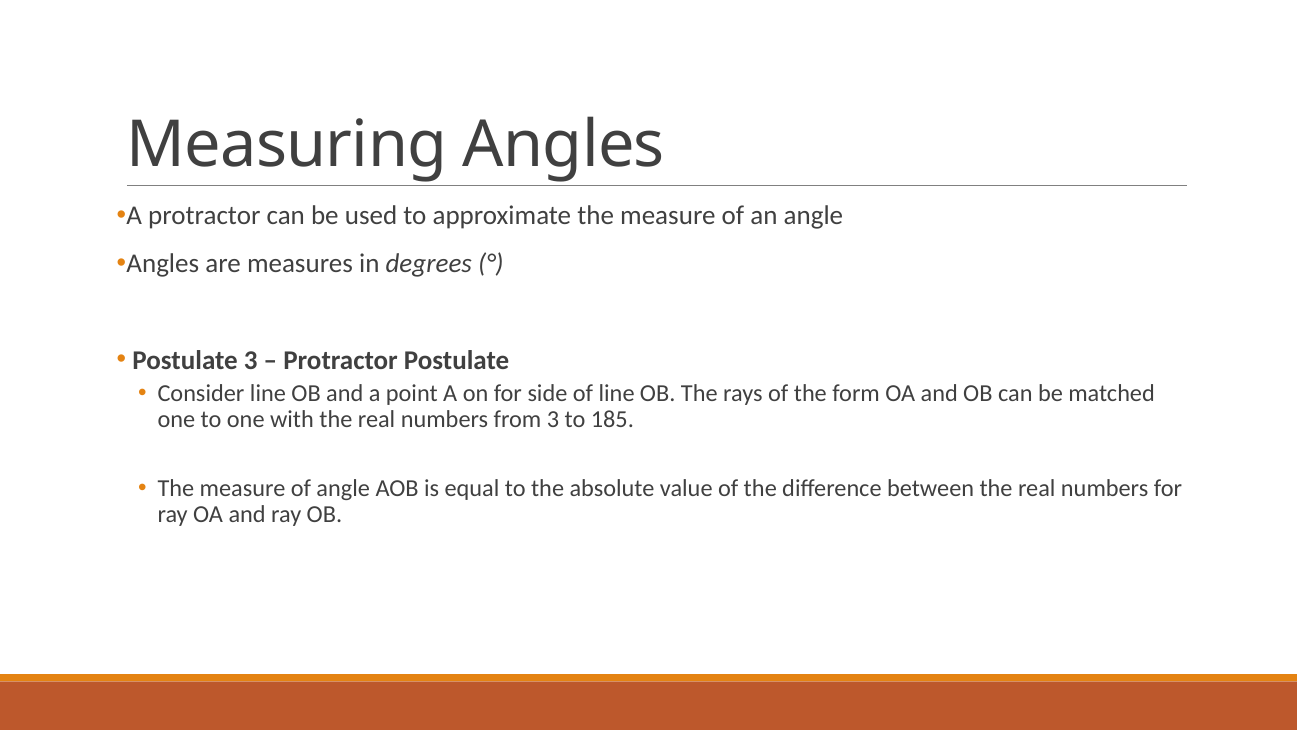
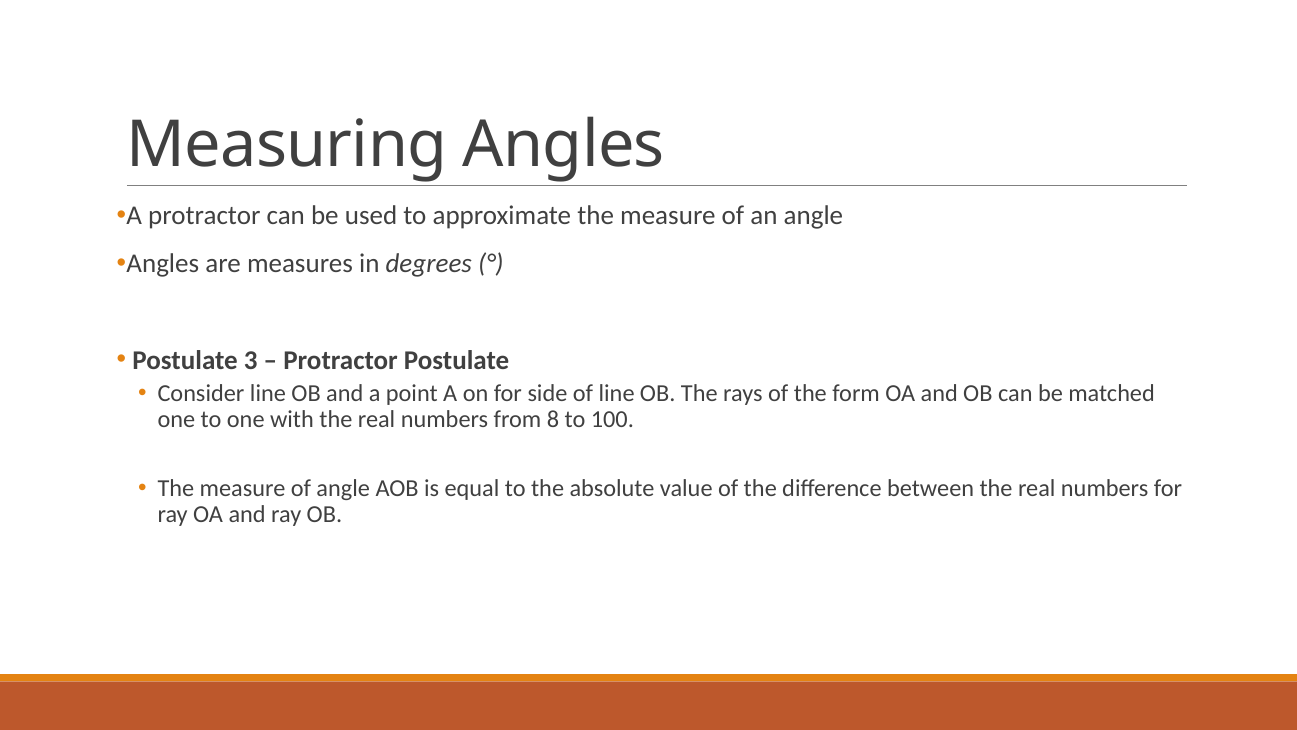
from 3: 3 -> 8 (553, 419)
185: 185 -> 100 (612, 419)
